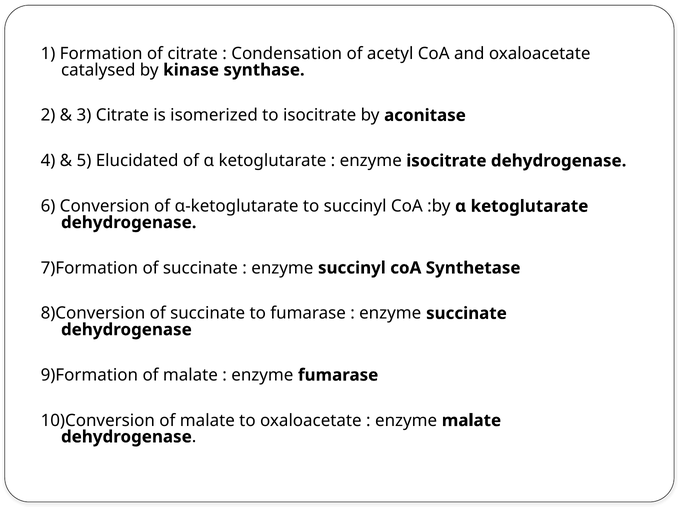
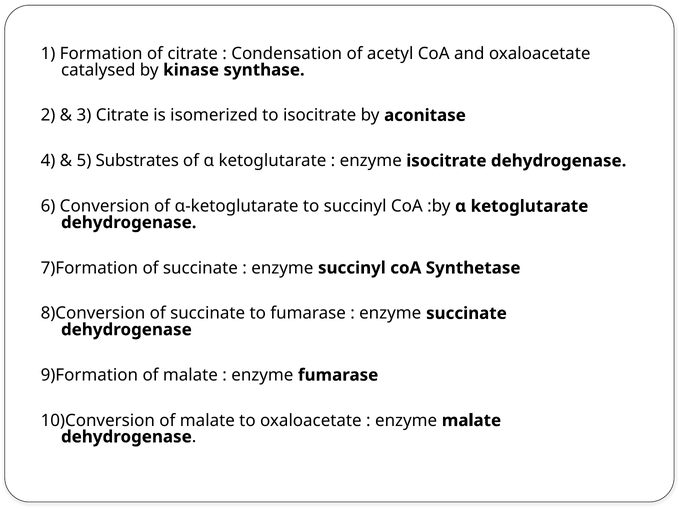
Elucidated: Elucidated -> Substrates (137, 161)
